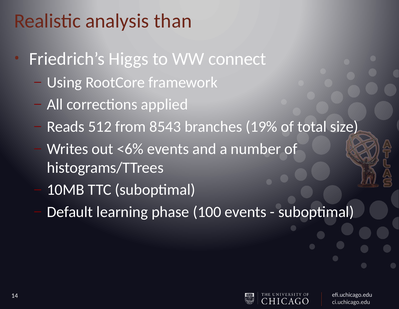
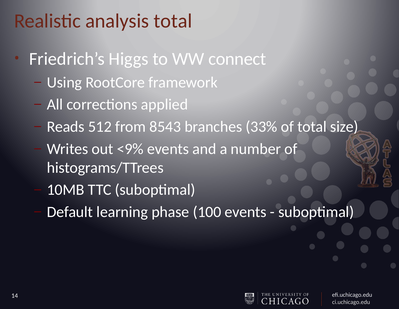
analysis than: than -> total (173, 21)
19%: 19% -> 33% (261, 126)
<6%: <6% -> <9% (130, 149)
